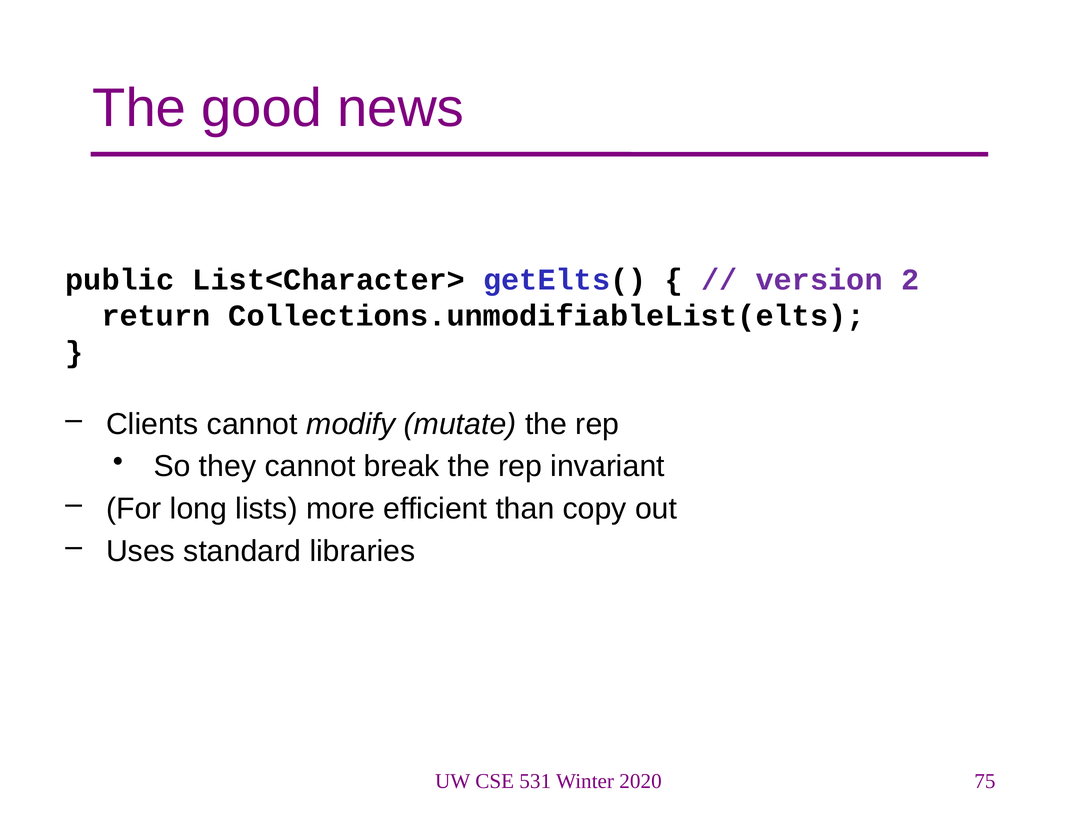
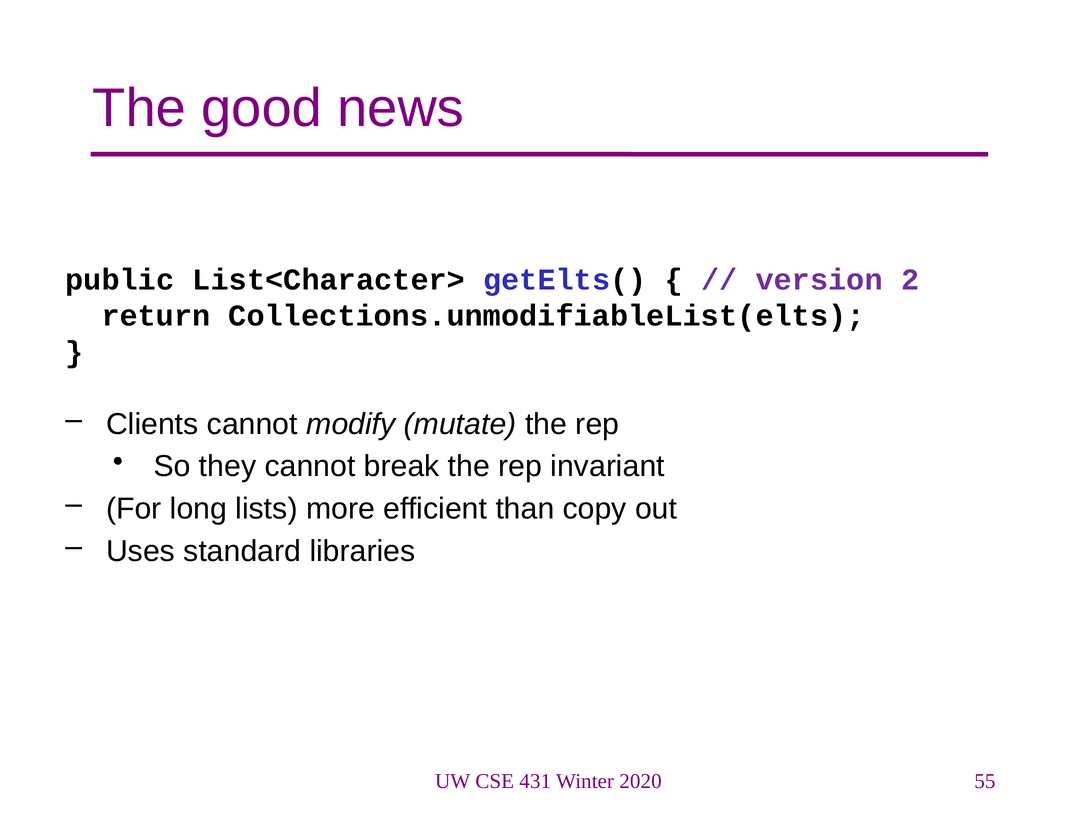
531: 531 -> 431 (535, 781)
75: 75 -> 55 (985, 781)
